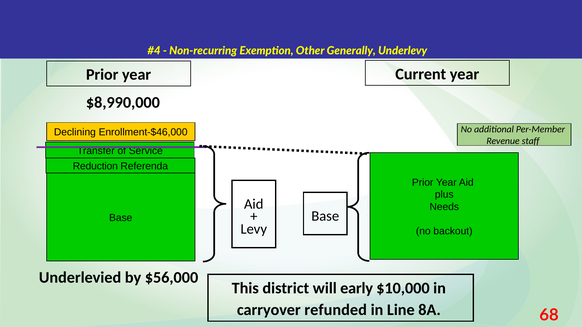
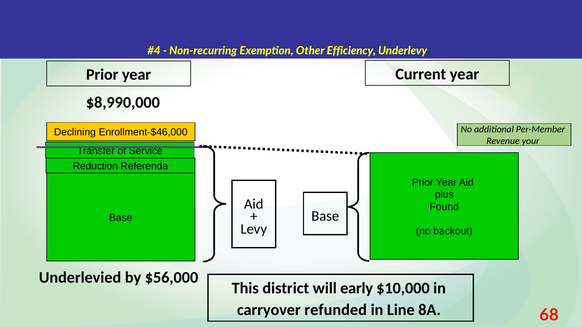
Generally: Generally -> Efficiency (351, 51)
staff: staff -> your (531, 141)
Needs: Needs -> Found (444, 207)
